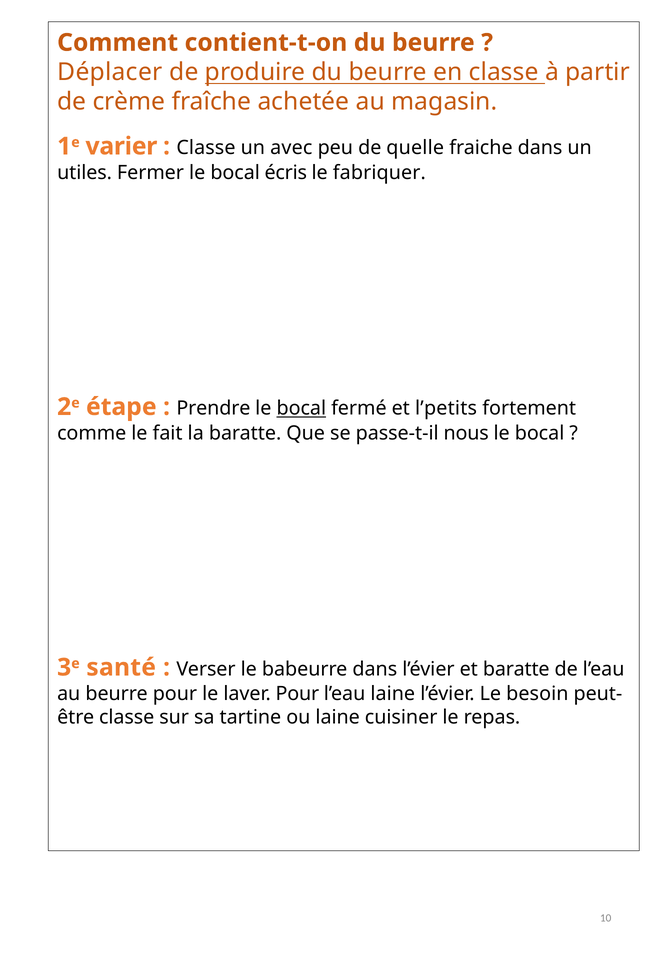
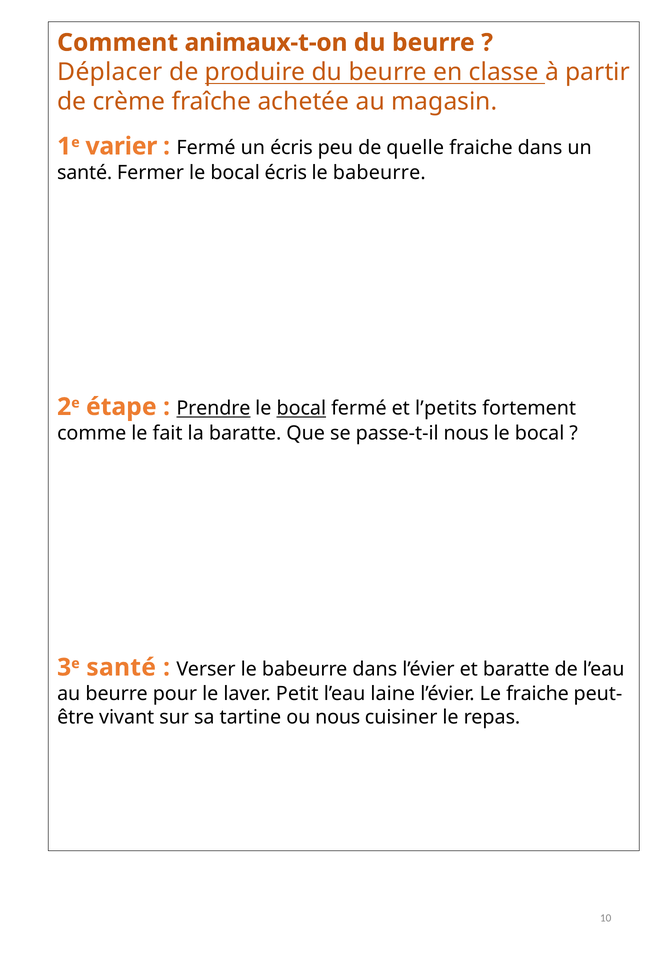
contient-t-on: contient-t-on -> animaux-t-on (266, 43)
Classe: Classe -> Fermé (206, 148)
un avec: avec -> écris (291, 148)
utiles: utiles -> santé (85, 173)
fabriquer: fabriquer -> babeurre (379, 173)
Prendre underline: none -> present (213, 408)
laver Pour: Pour -> Petit (297, 694)
Le besoin: besoin -> fraiche (537, 694)
classe: classe -> vivant (127, 717)
ou laine: laine -> nous (338, 717)
